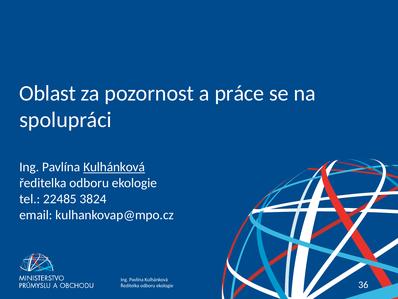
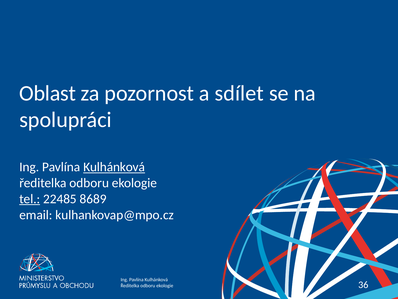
práce: práce -> sdílet (239, 93)
tel underline: none -> present (30, 199)
3824: 3824 -> 8689 (93, 199)
